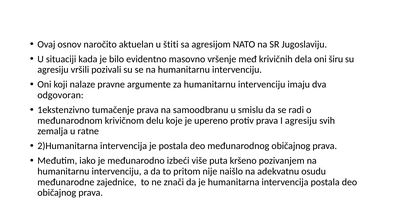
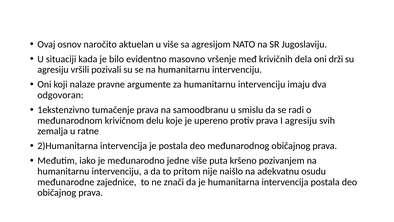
u štiti: štiti -> više (171, 44)
širu: širu -> drži (336, 59)
izbeći: izbeći -> jedne (178, 160)
